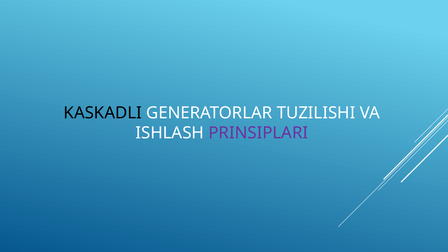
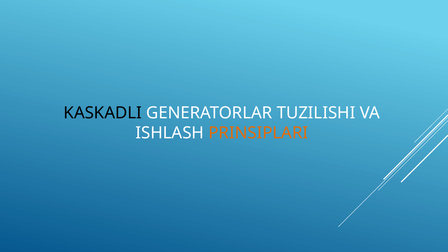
PRINSIPLARI colour: purple -> orange (258, 133)
